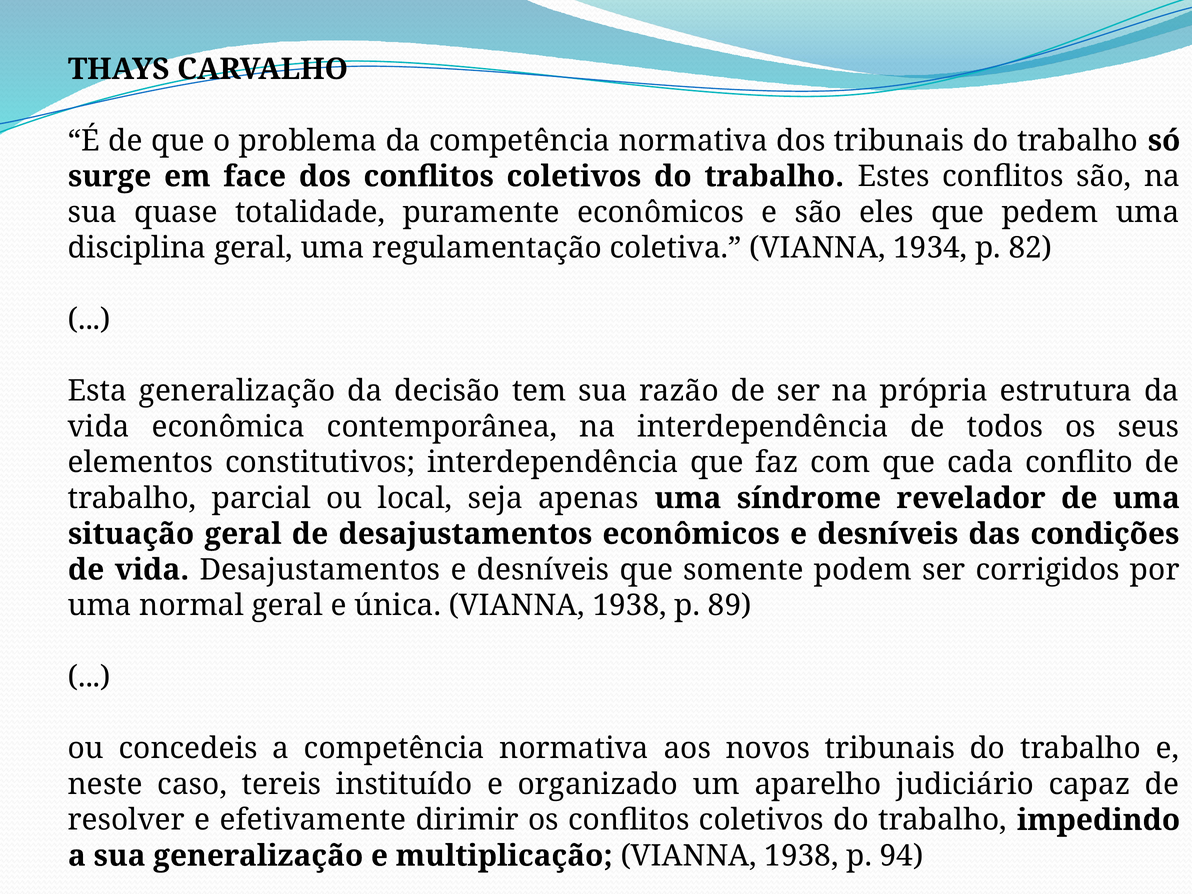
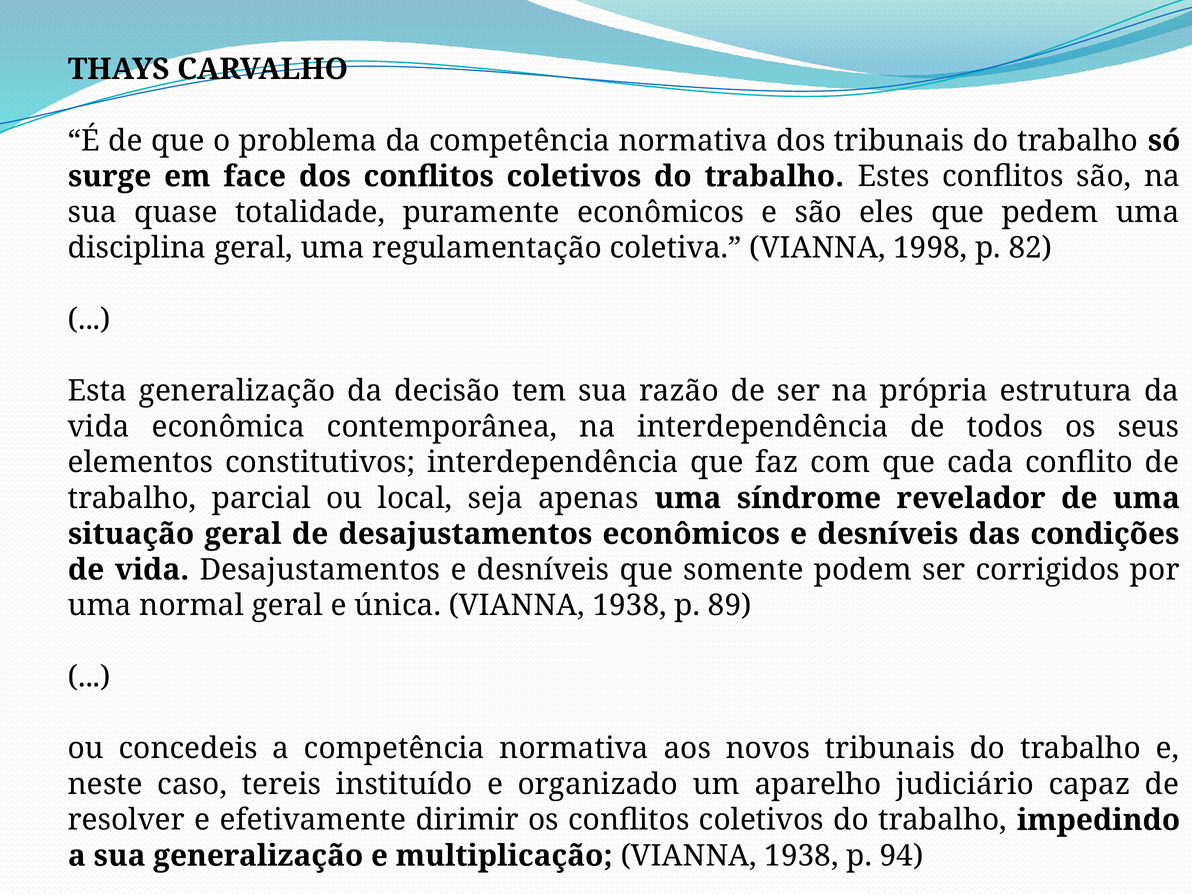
1934: 1934 -> 1998 (930, 248)
